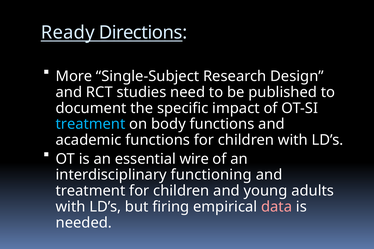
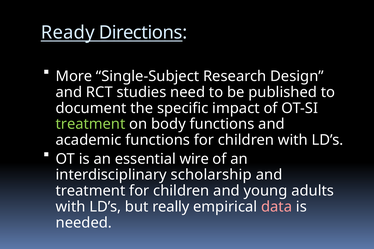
treatment colour: light blue -> light green (91, 124)
functioning: functioning -> scholarship (211, 175)
firing: firing -> really (171, 207)
